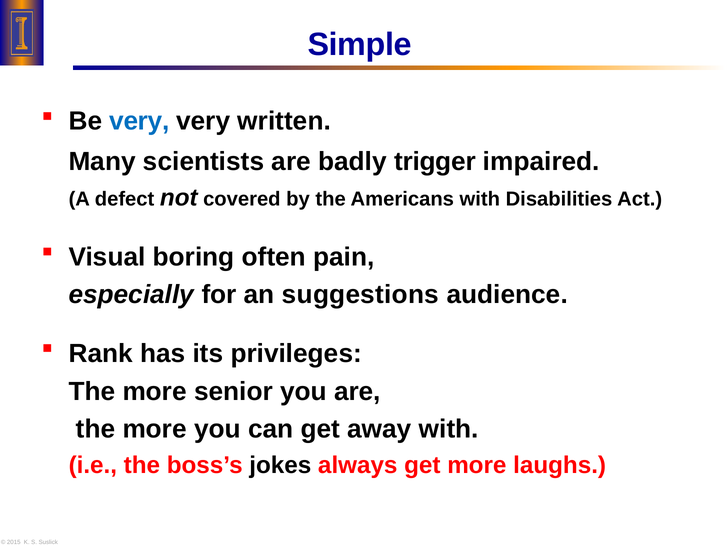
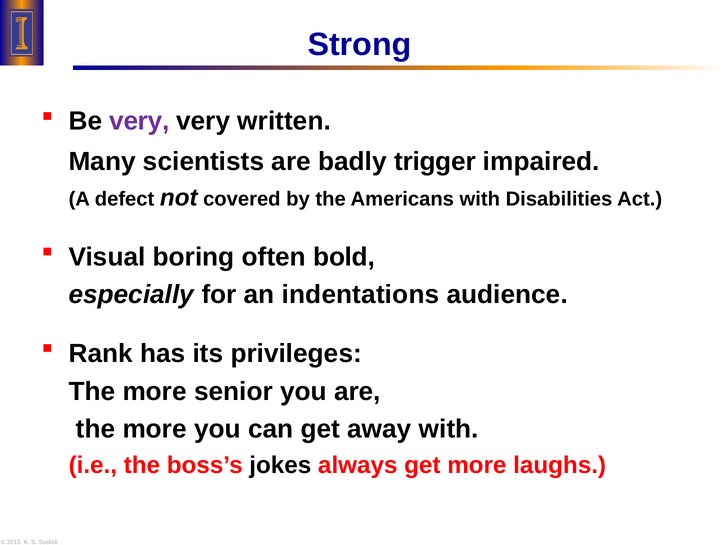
Simple: Simple -> Strong (360, 45)
very colour: blue -> purple (139, 121)
pain: pain -> bold (344, 257)
suggestions: suggestions -> indentations (361, 295)
